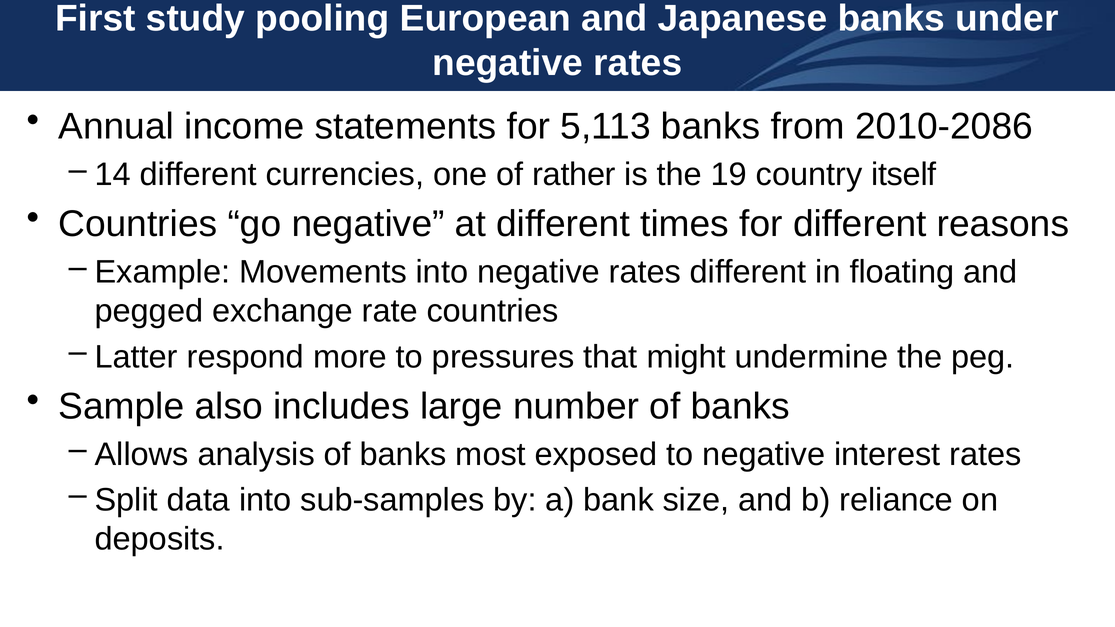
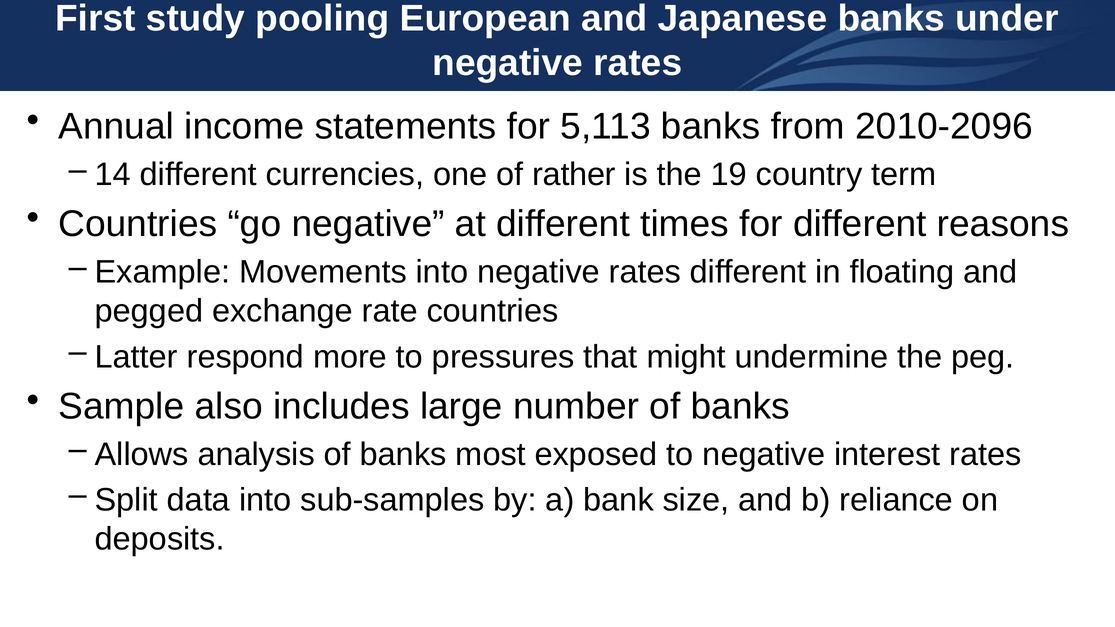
2010-2086: 2010-2086 -> 2010-2096 (944, 127)
itself: itself -> term (904, 175)
